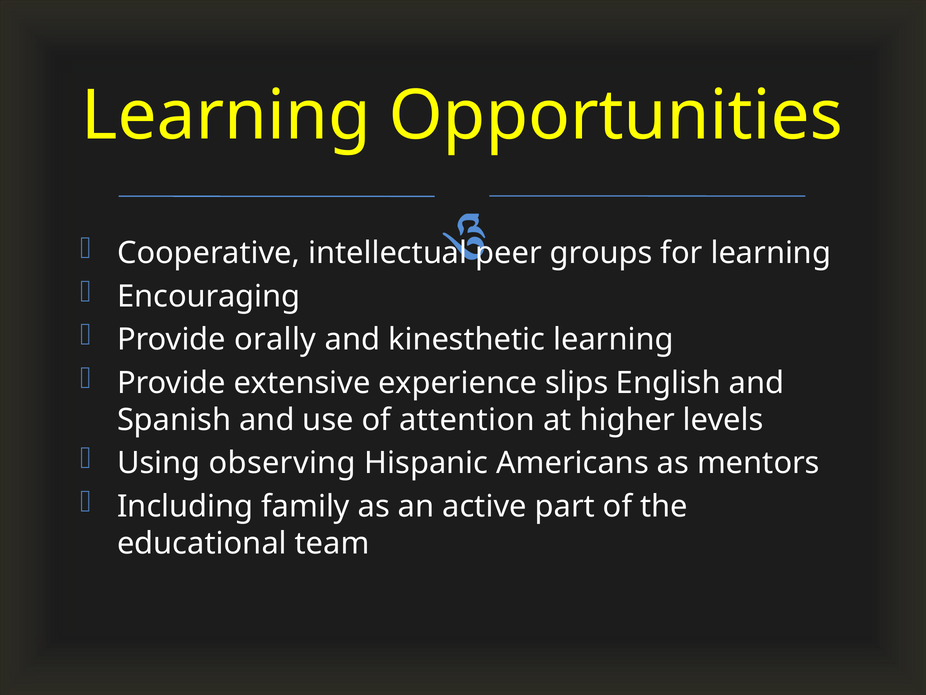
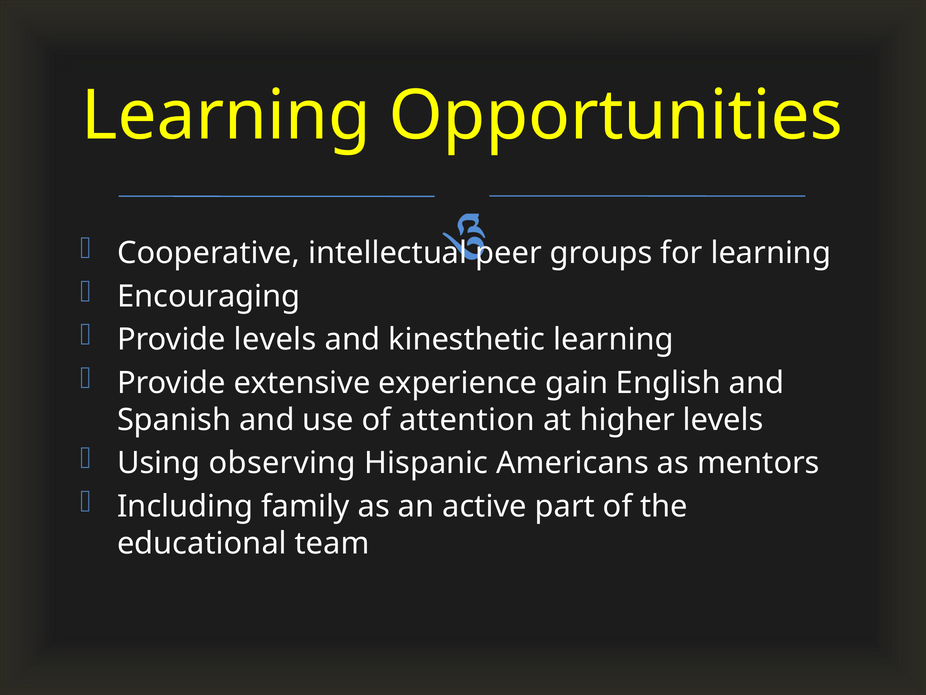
Provide orally: orally -> levels (275, 339)
slips: slips -> gain (577, 383)
